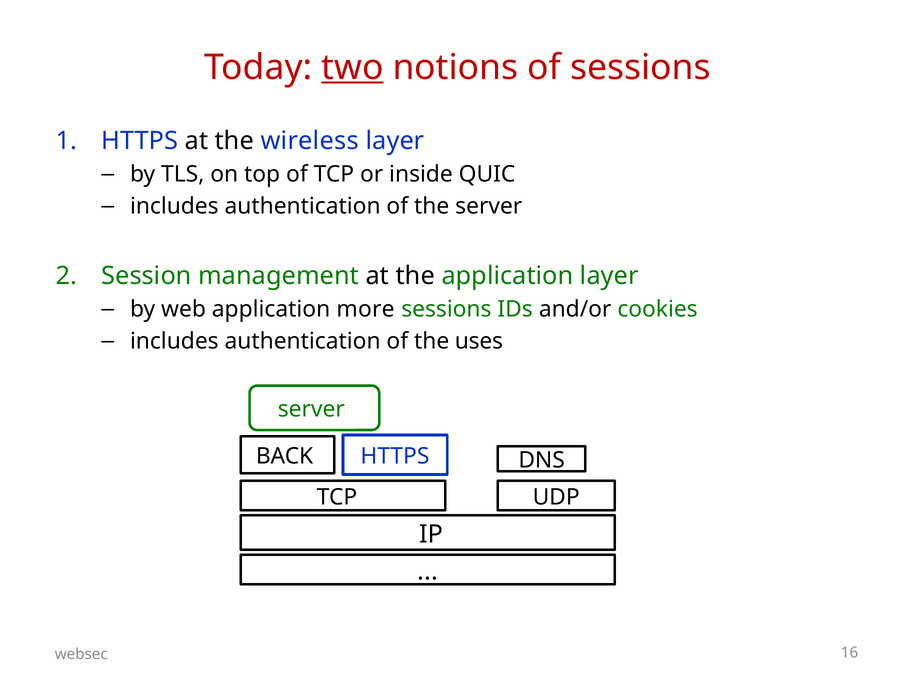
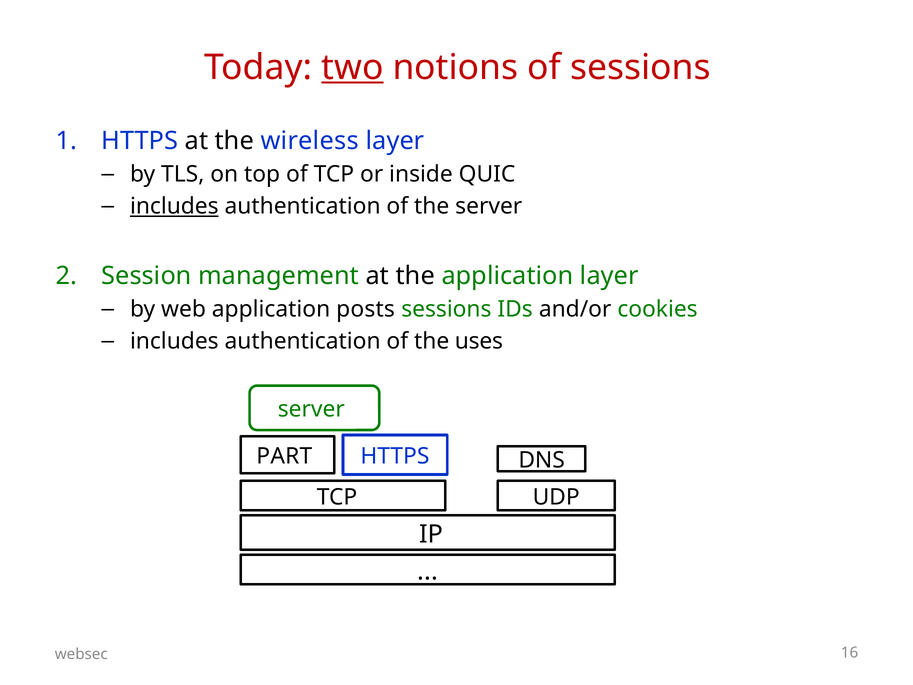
includes underline: none -> present (174, 206)
more: more -> posts (366, 309)
BACK: BACK -> PART (284, 456)
